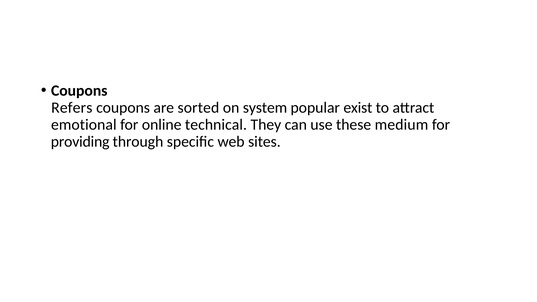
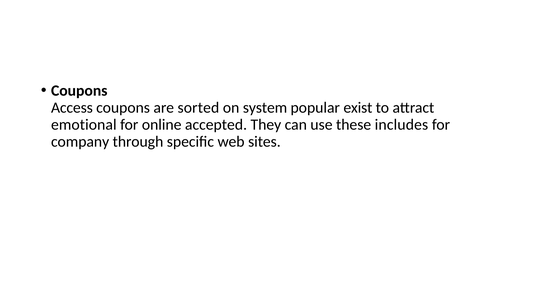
Refers: Refers -> Access (72, 108)
technical: technical -> accepted (216, 125)
medium: medium -> includes (401, 125)
providing: providing -> company (80, 142)
